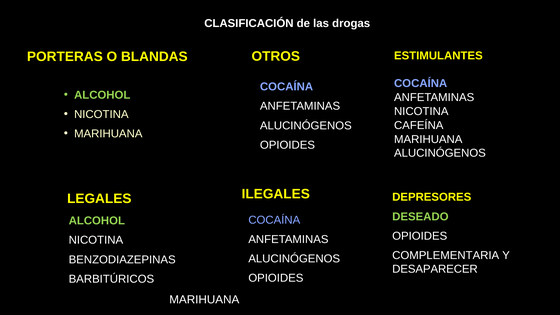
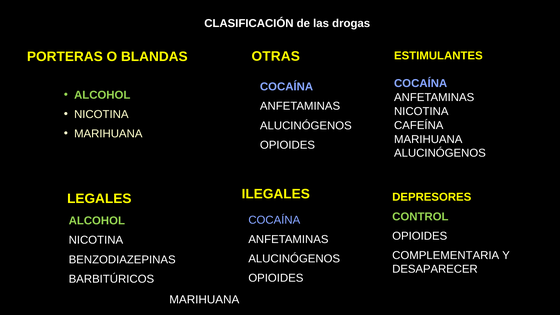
OTROS: OTROS -> OTRAS (276, 56)
DESEADO: DESEADO -> CONTROL (420, 217)
